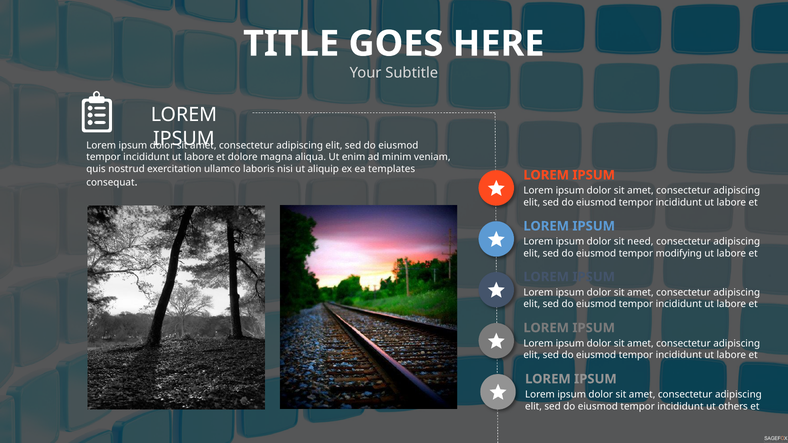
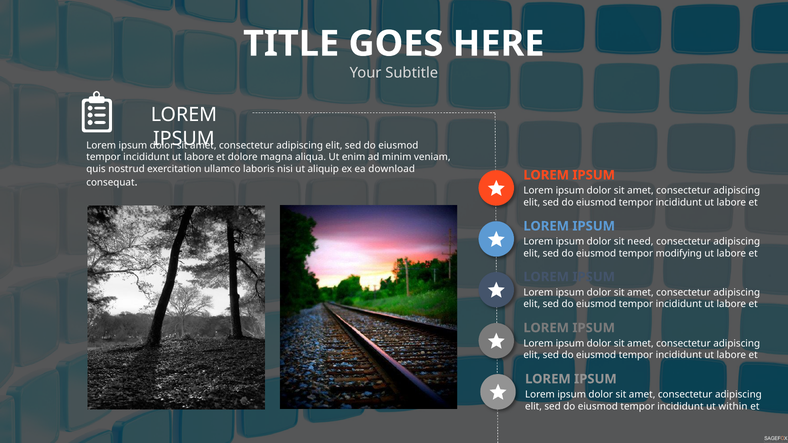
templates: templates -> download (392, 169)
others: others -> within (733, 407)
